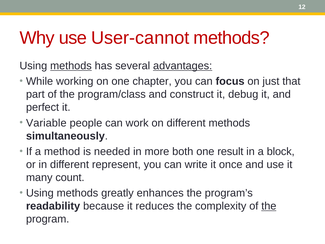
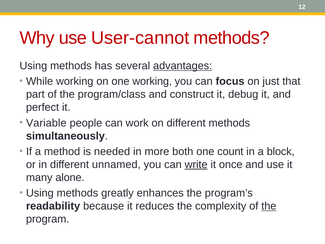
methods underline: present -> none (71, 66)
one chapter: chapter -> working (152, 81)
result: result -> count (230, 151)
represent: represent -> unnamed (116, 164)
write underline: none -> present (196, 164)
count: count -> alone (70, 177)
